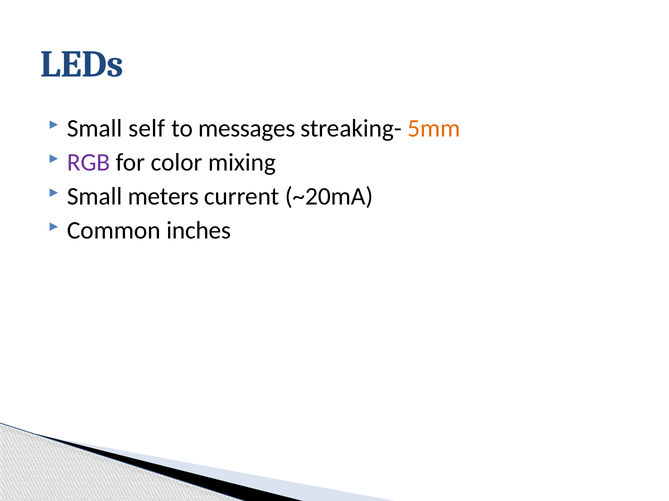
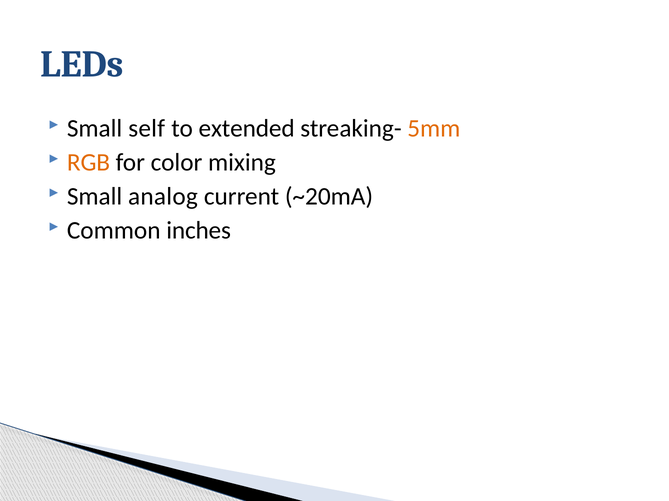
messages: messages -> extended (247, 129)
RGB colour: purple -> orange (88, 163)
meters: meters -> analog (163, 197)
